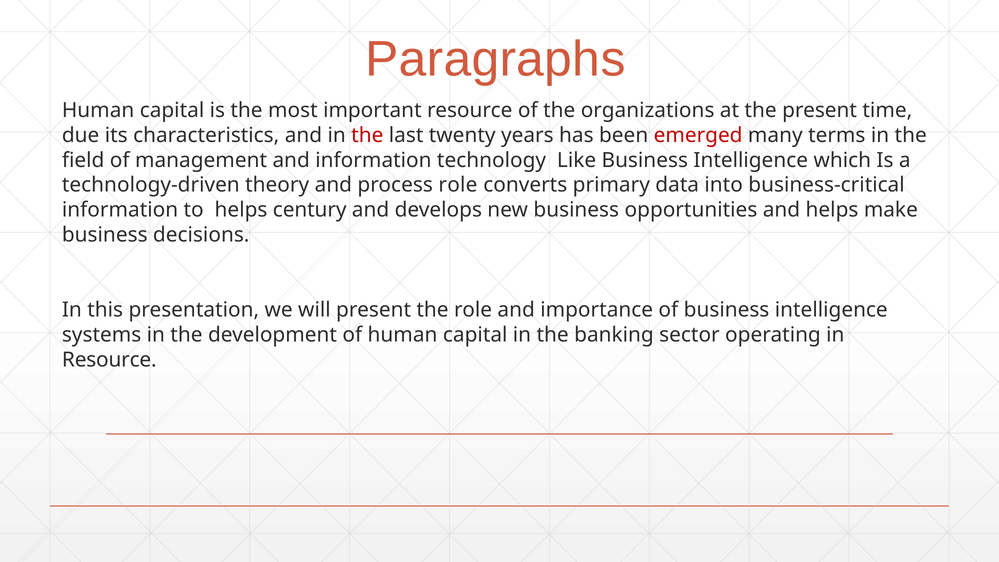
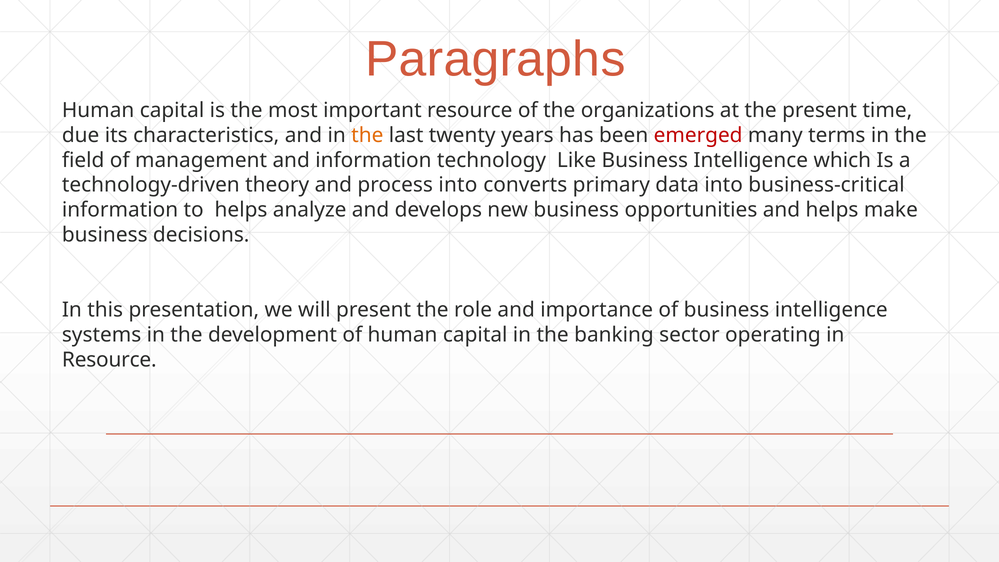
the colour: red -> orange (367, 135)
process role: role -> into (458, 185)
century: century -> analyze (310, 210)
